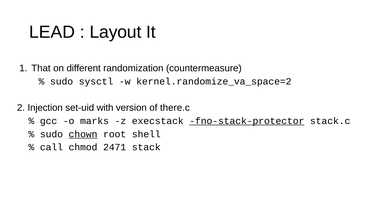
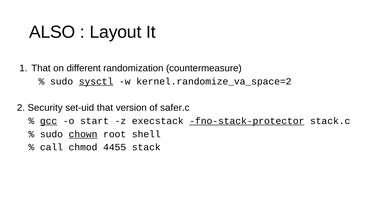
LEAD: LEAD -> ALSO (52, 32)
sysctl underline: none -> present (96, 82)
Injection: Injection -> Security (45, 108)
set-uid with: with -> that (105, 108)
there.c: there.c -> safer.c (175, 108)
gcc underline: none -> present (49, 121)
marks: marks -> start (95, 121)
2471: 2471 -> 4455 (115, 148)
